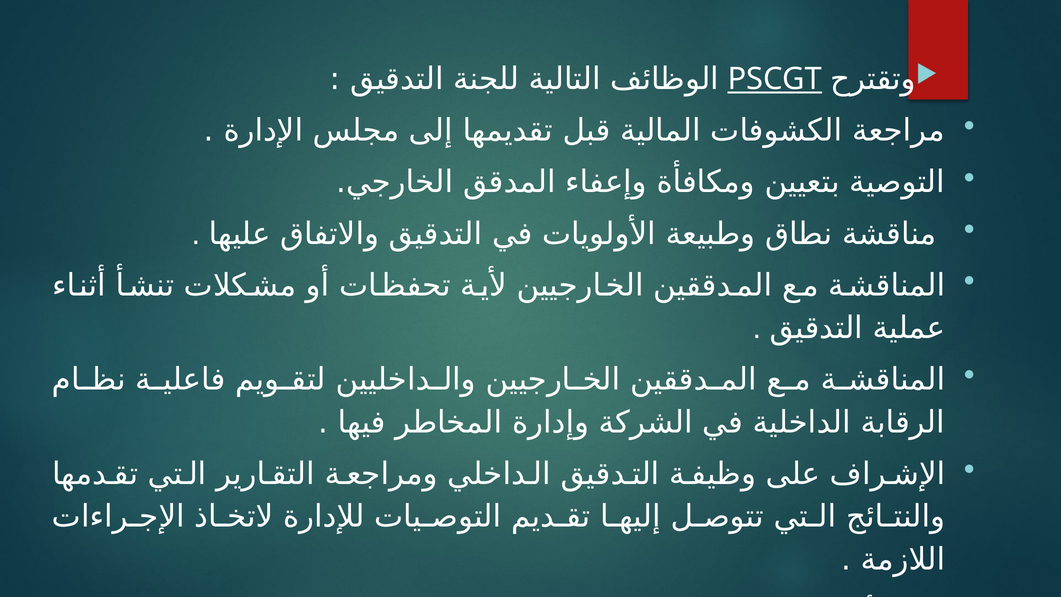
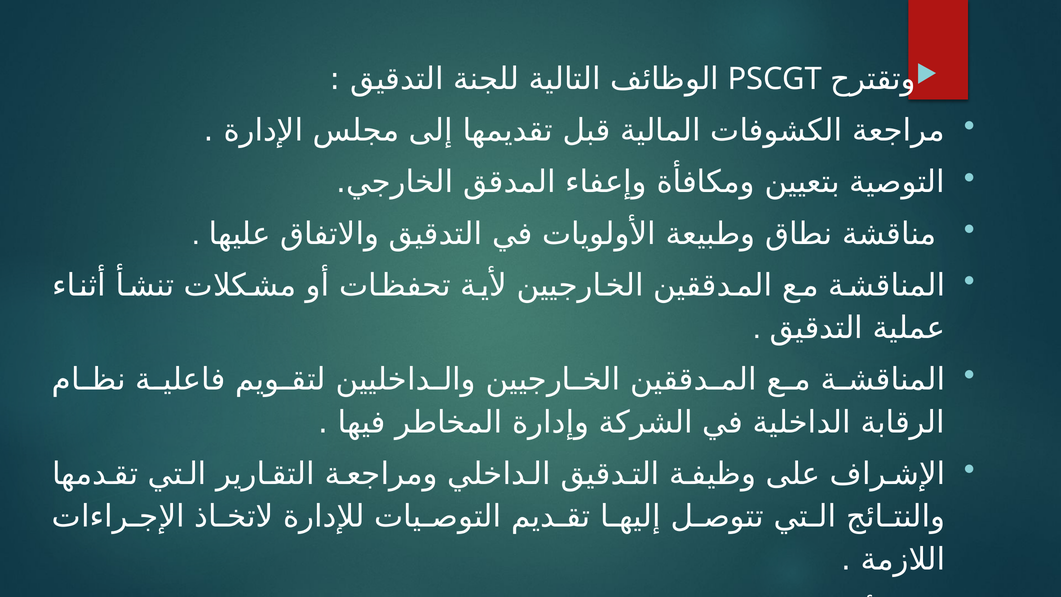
PSCGT underline: present -> none (775, 79)
